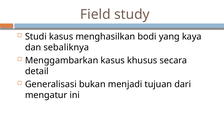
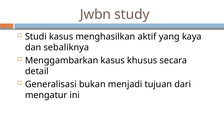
Field: Field -> Jwbn (95, 14)
bodi: bodi -> aktif (147, 37)
